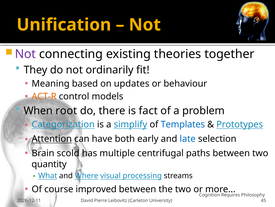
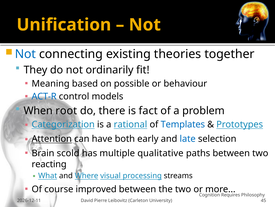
Not colour: purple -> blue (25, 54)
updates: updates -> possible (132, 83)
ACT-R colour: orange -> blue (44, 96)
simplify: simplify -> rational (130, 124)
centrifugal: centrifugal -> qualitative (160, 153)
quantity: quantity -> reacting (49, 164)
